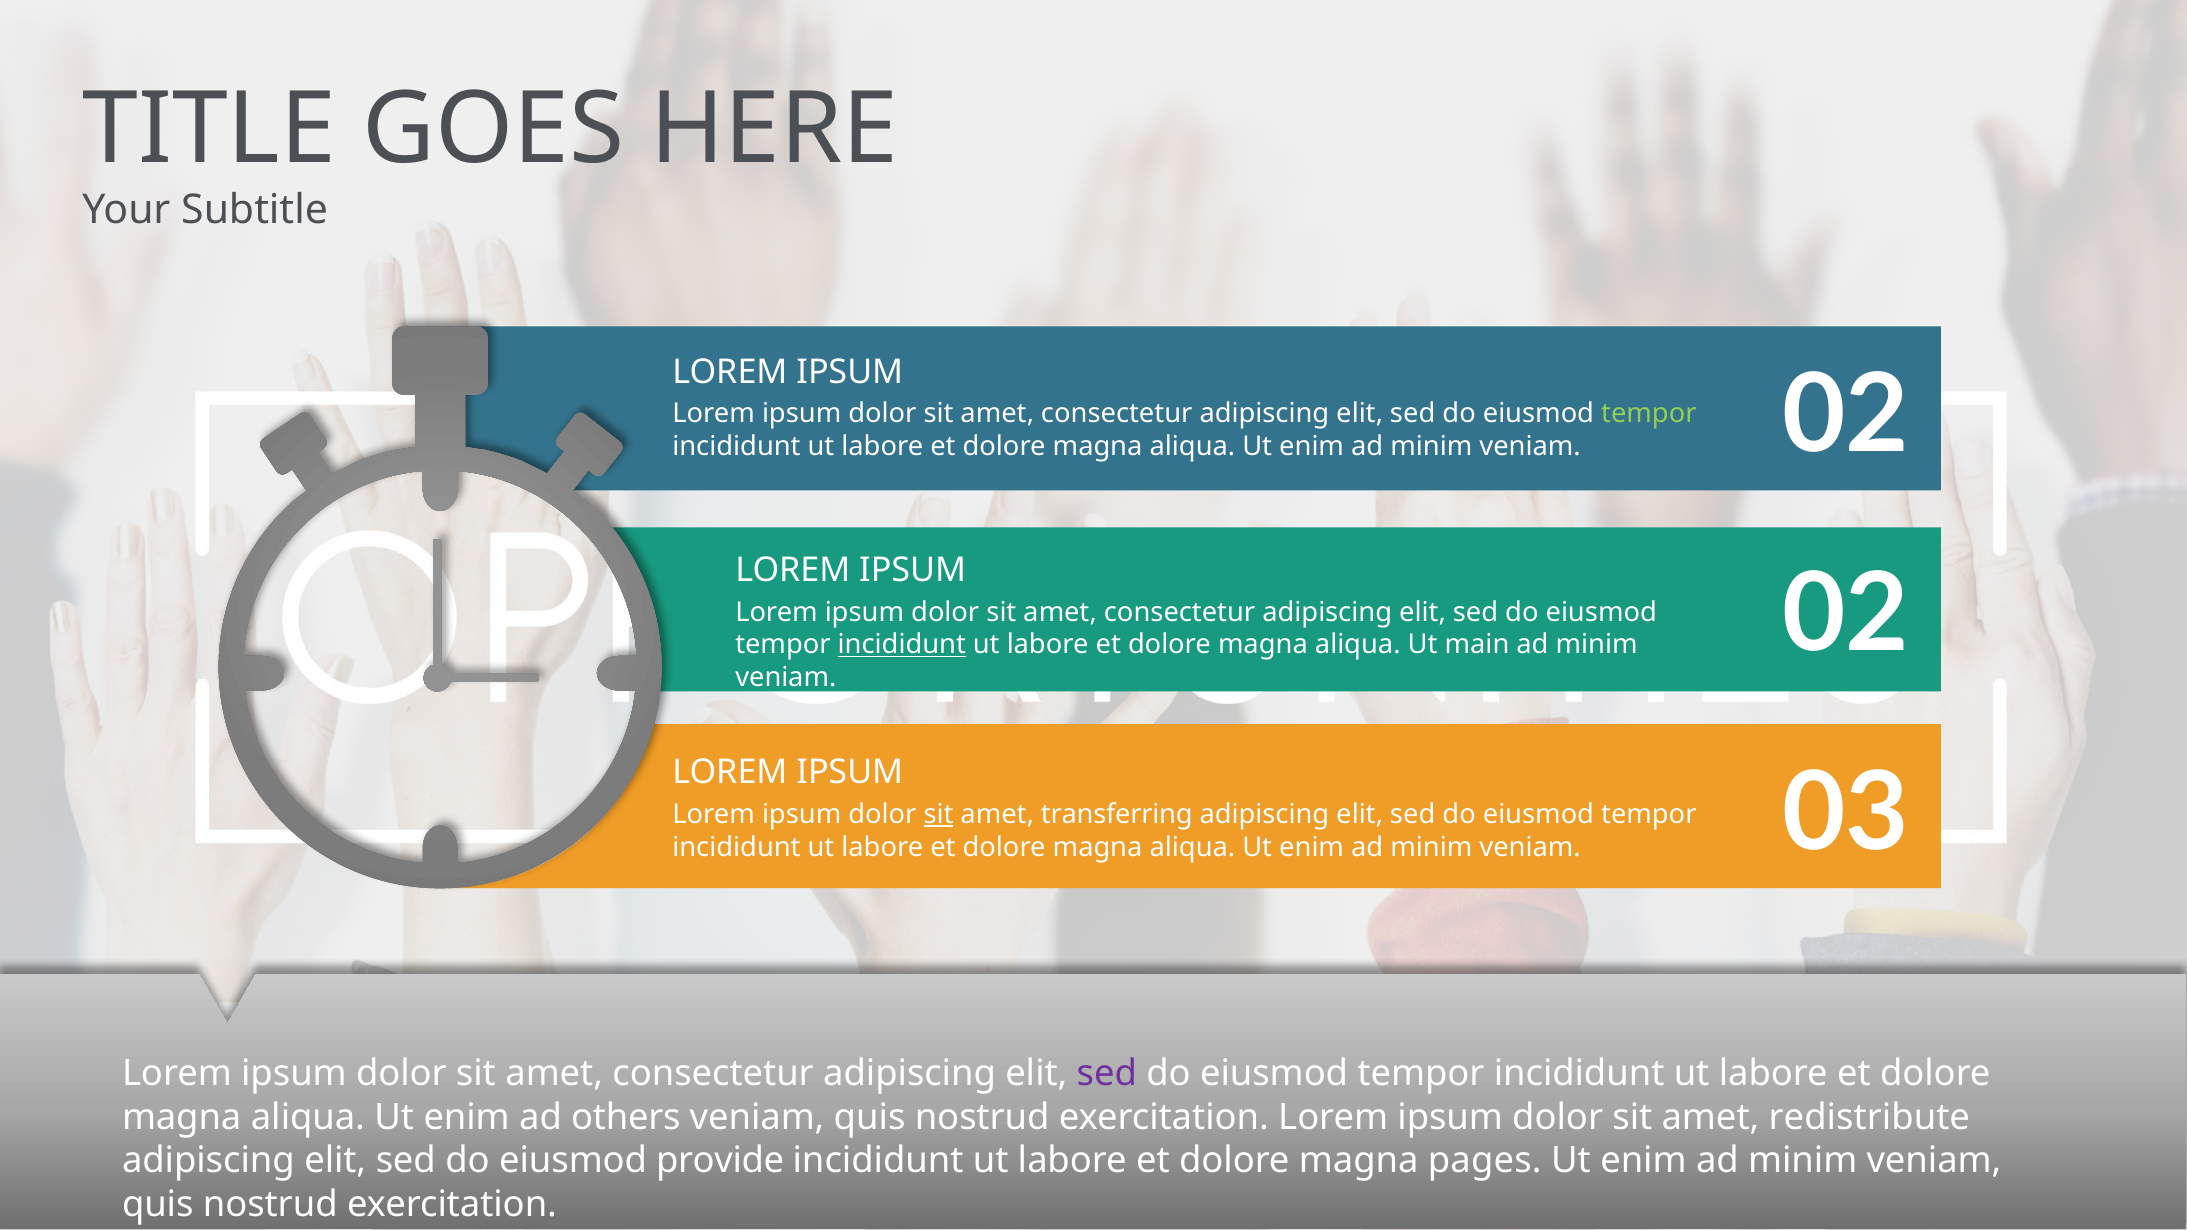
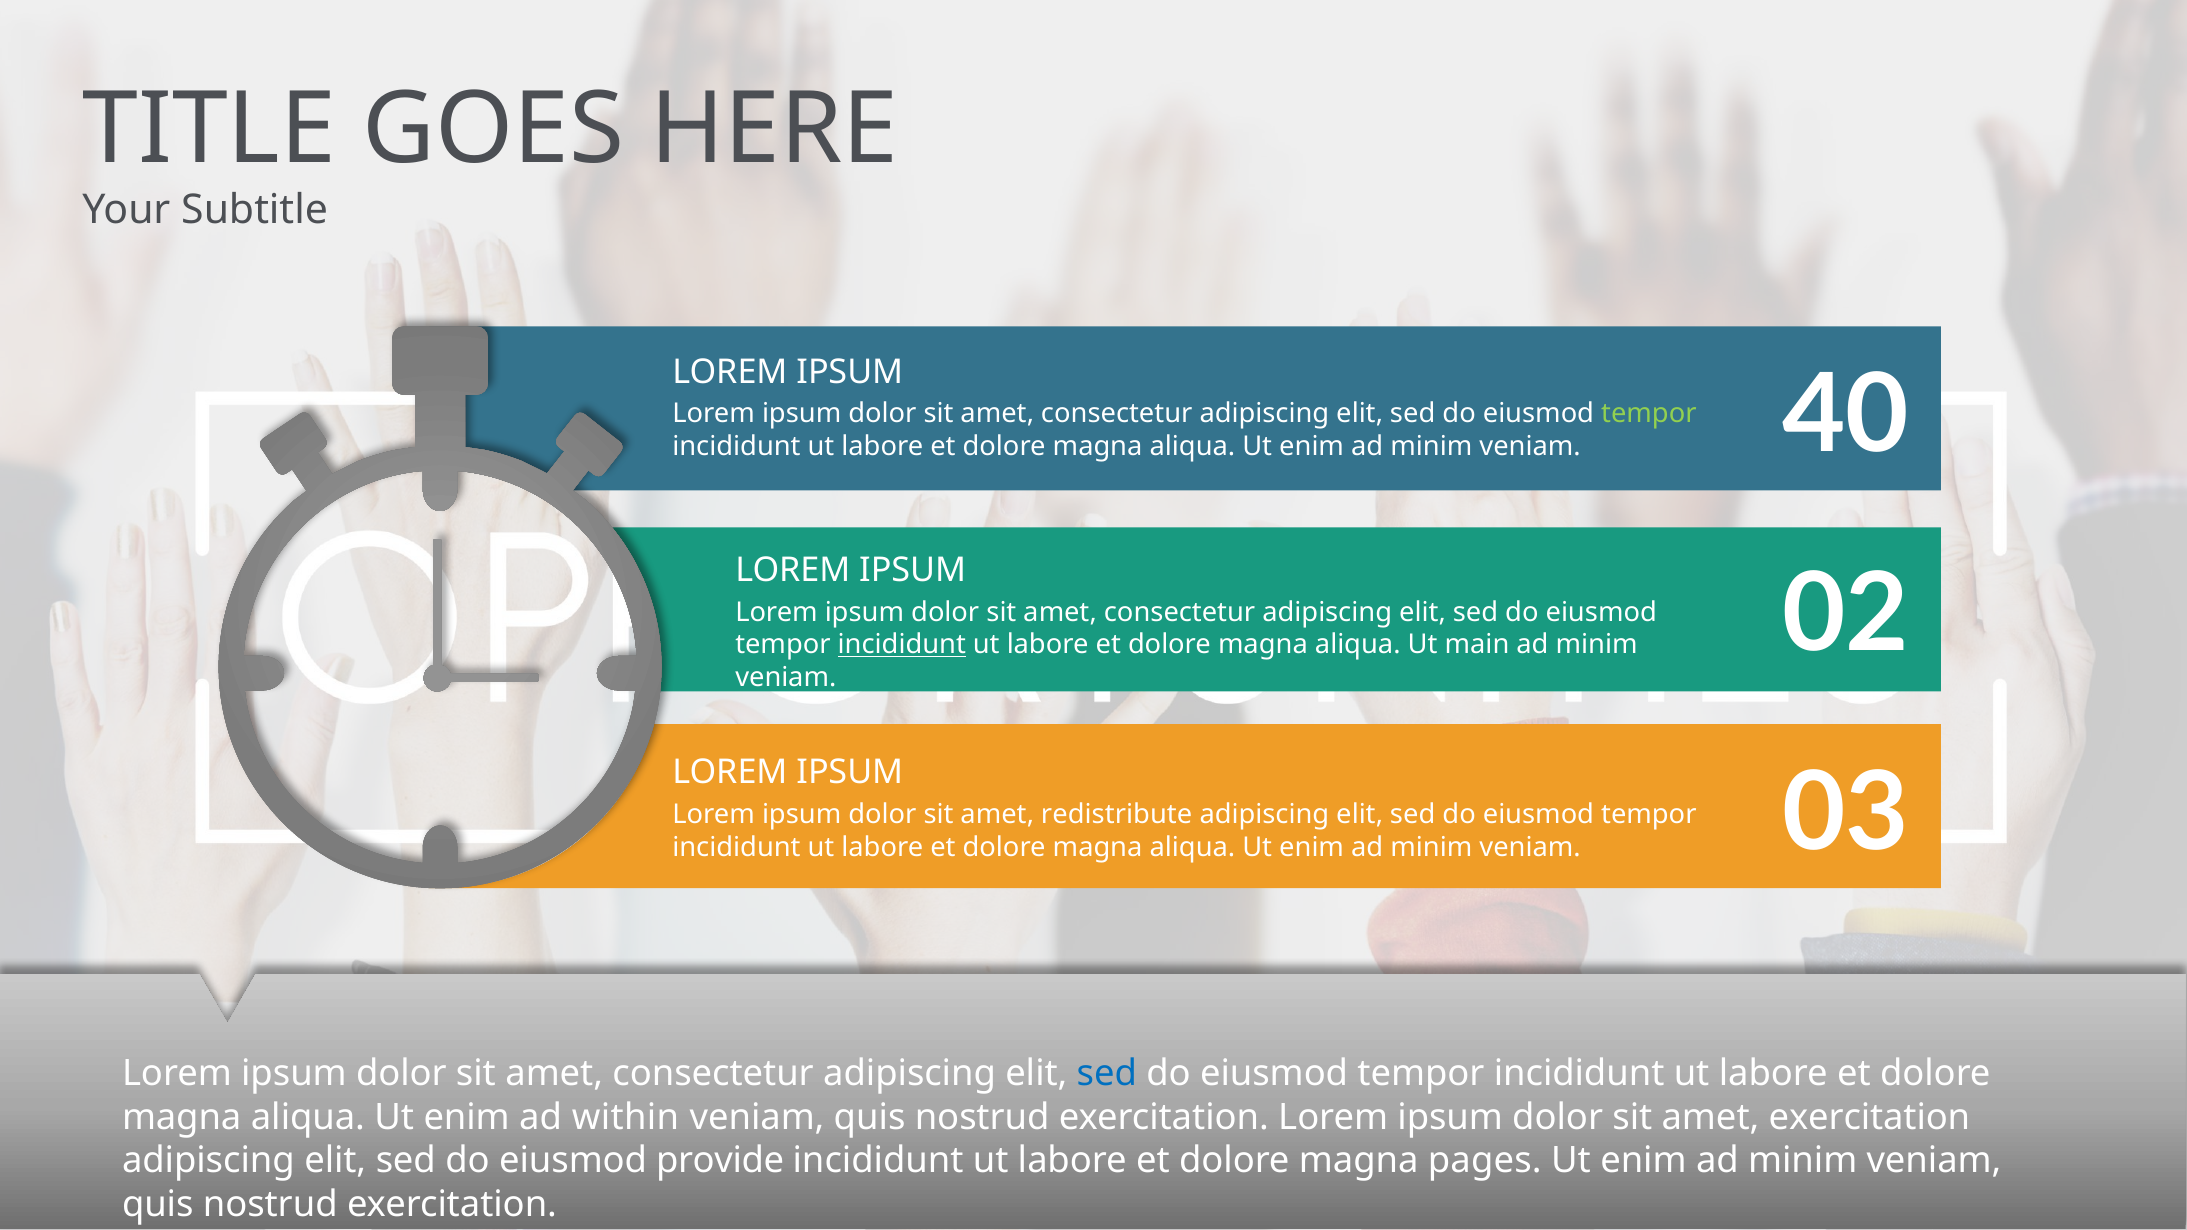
veniam 02: 02 -> 40 (1846, 415)
sit underline: present -> none (939, 815)
transferring: transferring -> redistribute (1117, 815)
sed colour: purple -> blue (1107, 1074)
others: others -> within (626, 1117)
amet redistribute: redistribute -> exercitation (1869, 1117)
